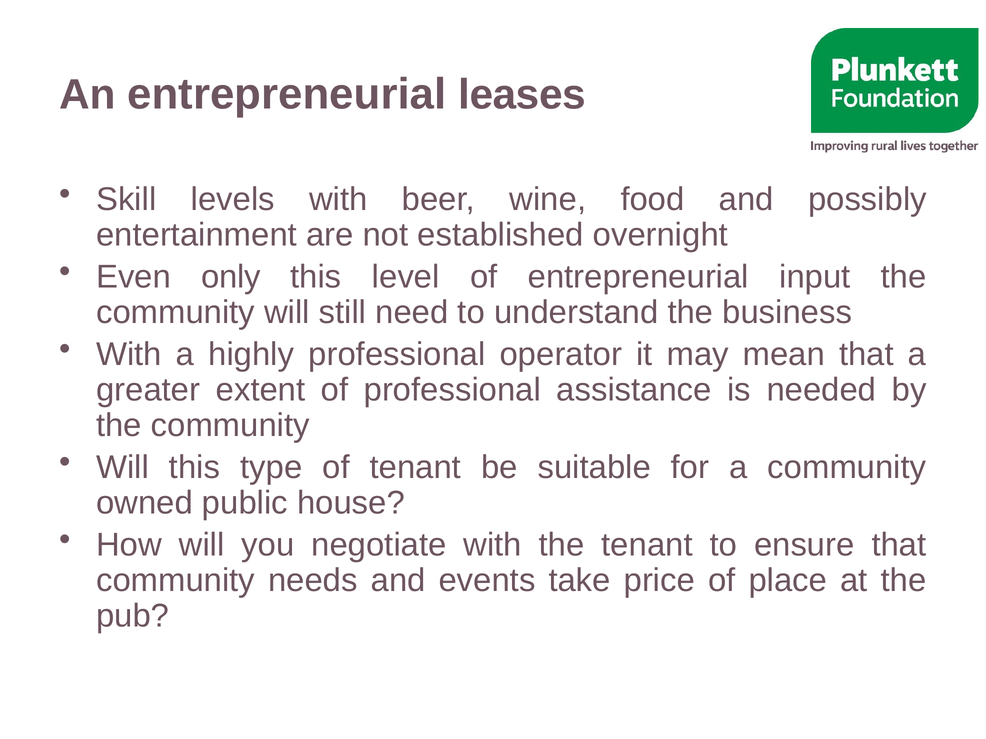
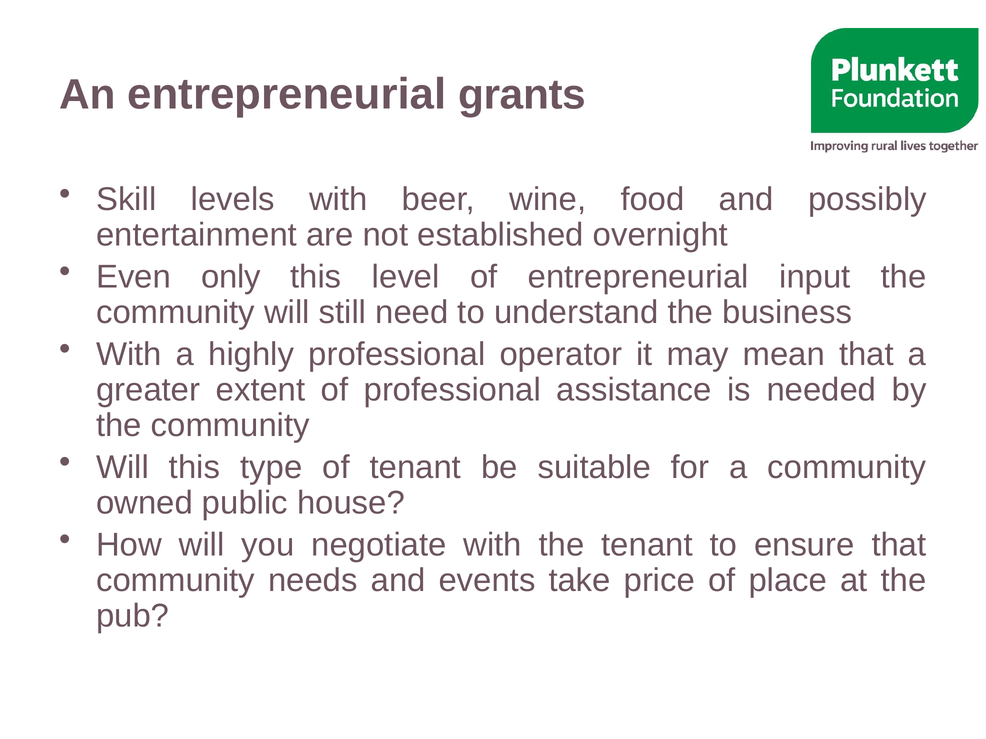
leases: leases -> grants (522, 95)
